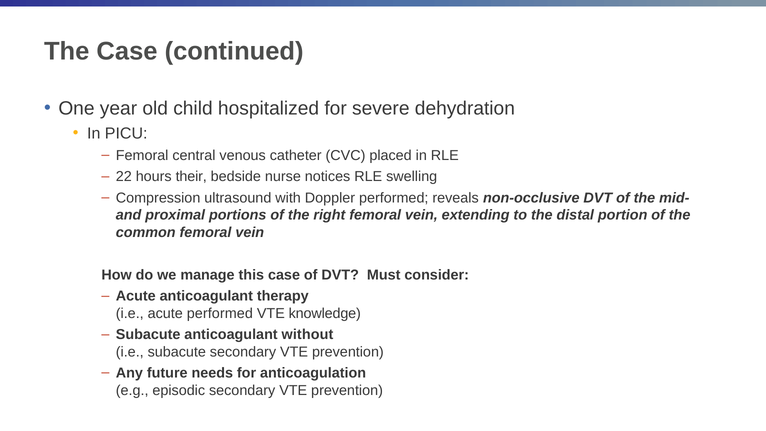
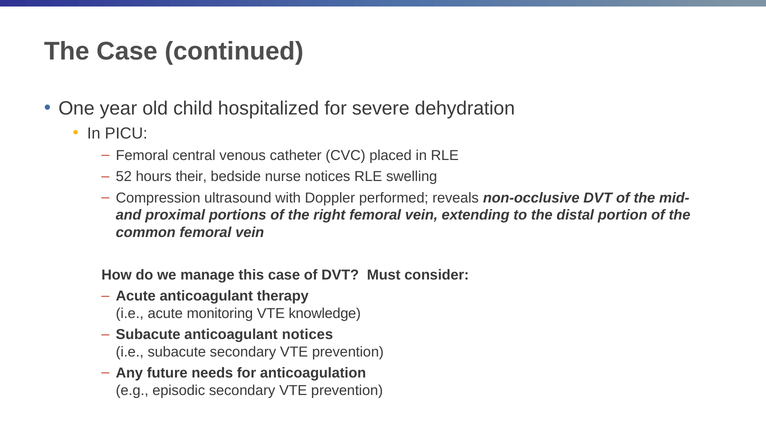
22: 22 -> 52 (124, 177)
acute performed: performed -> monitoring (220, 313)
anticoagulant without: without -> notices (307, 334)
